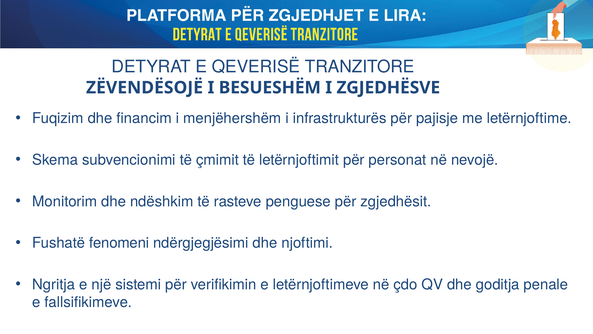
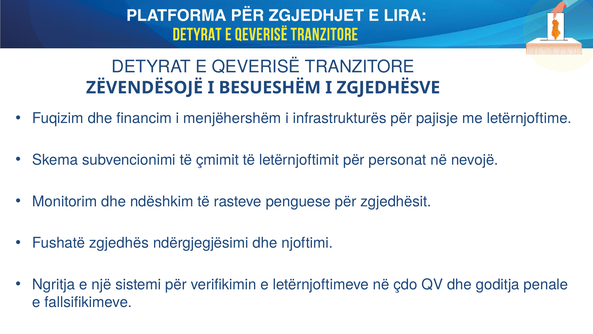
fenomeni: fenomeni -> zgjedhës (119, 243)
